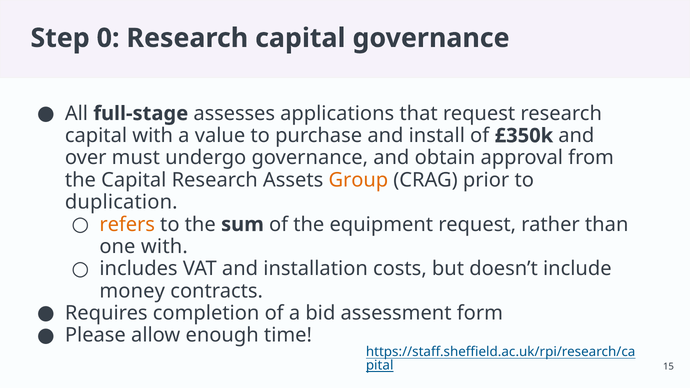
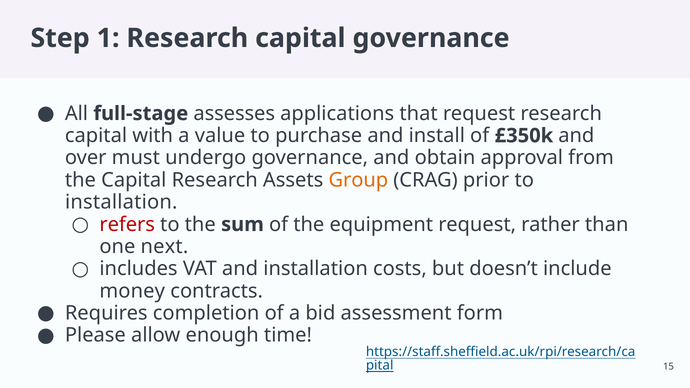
0: 0 -> 1 (108, 38)
duplication: duplication -> installation (121, 202)
refers colour: orange -> red (127, 224)
one with: with -> next (164, 247)
